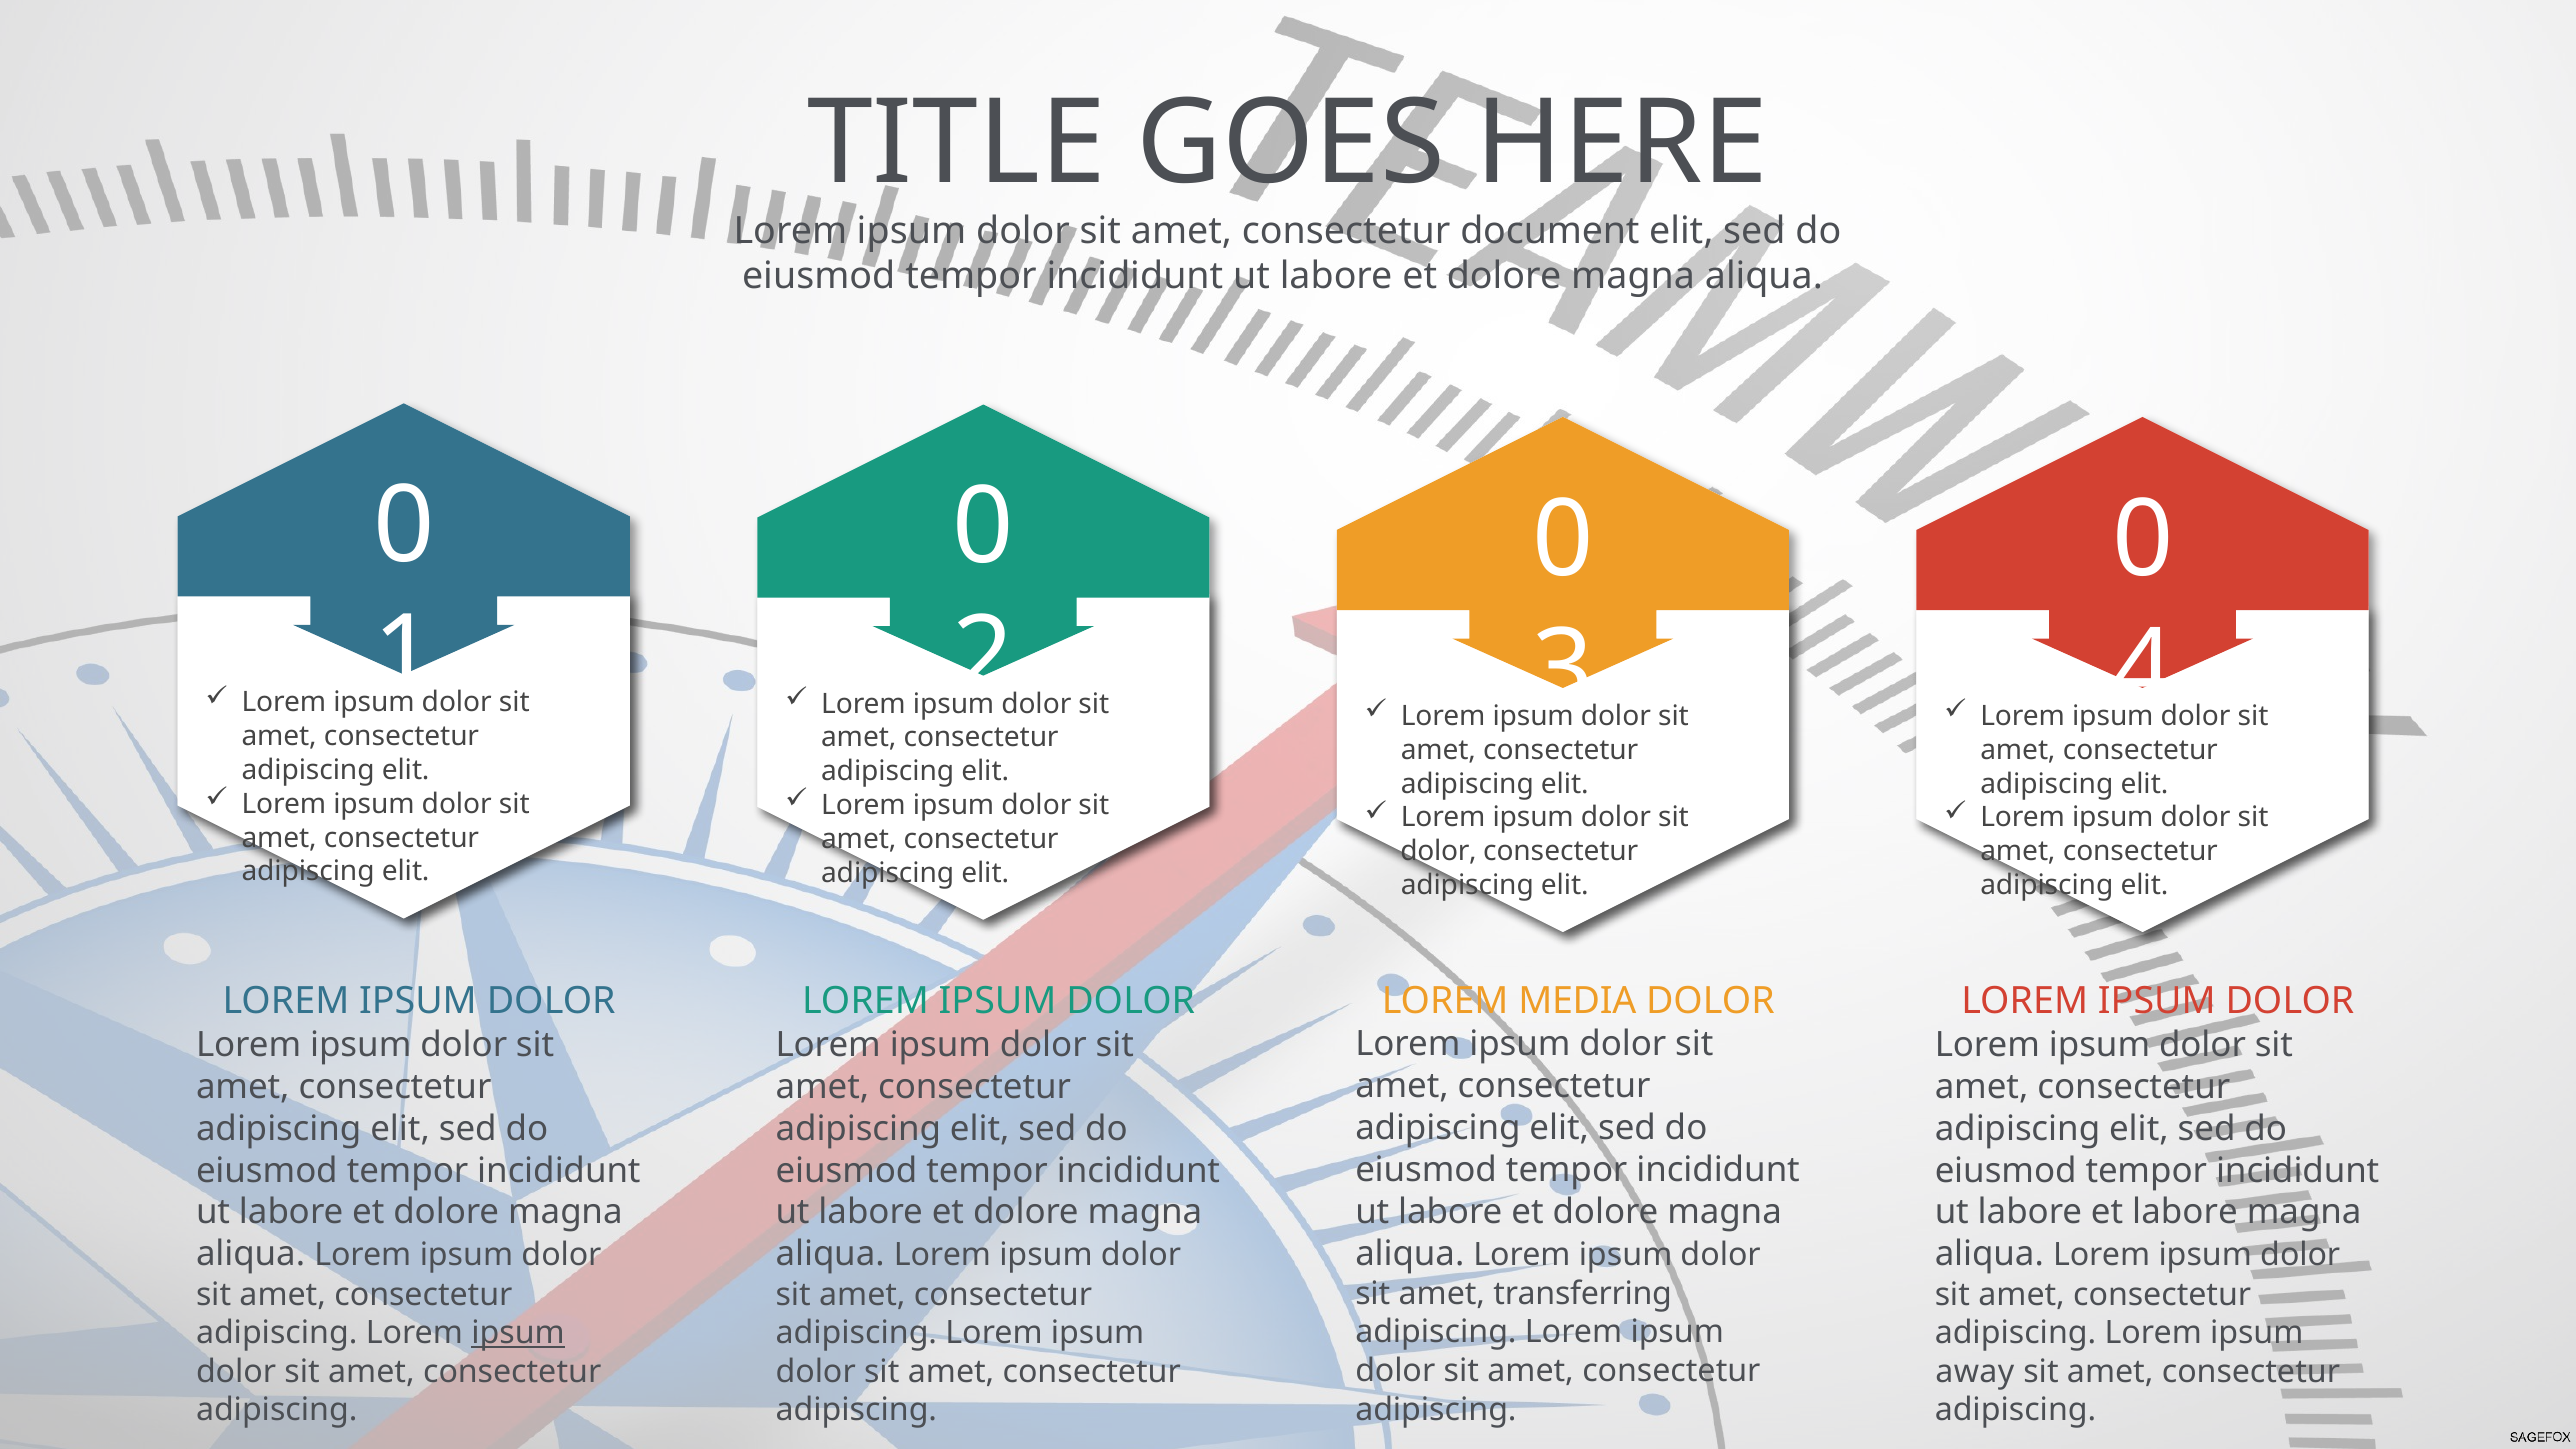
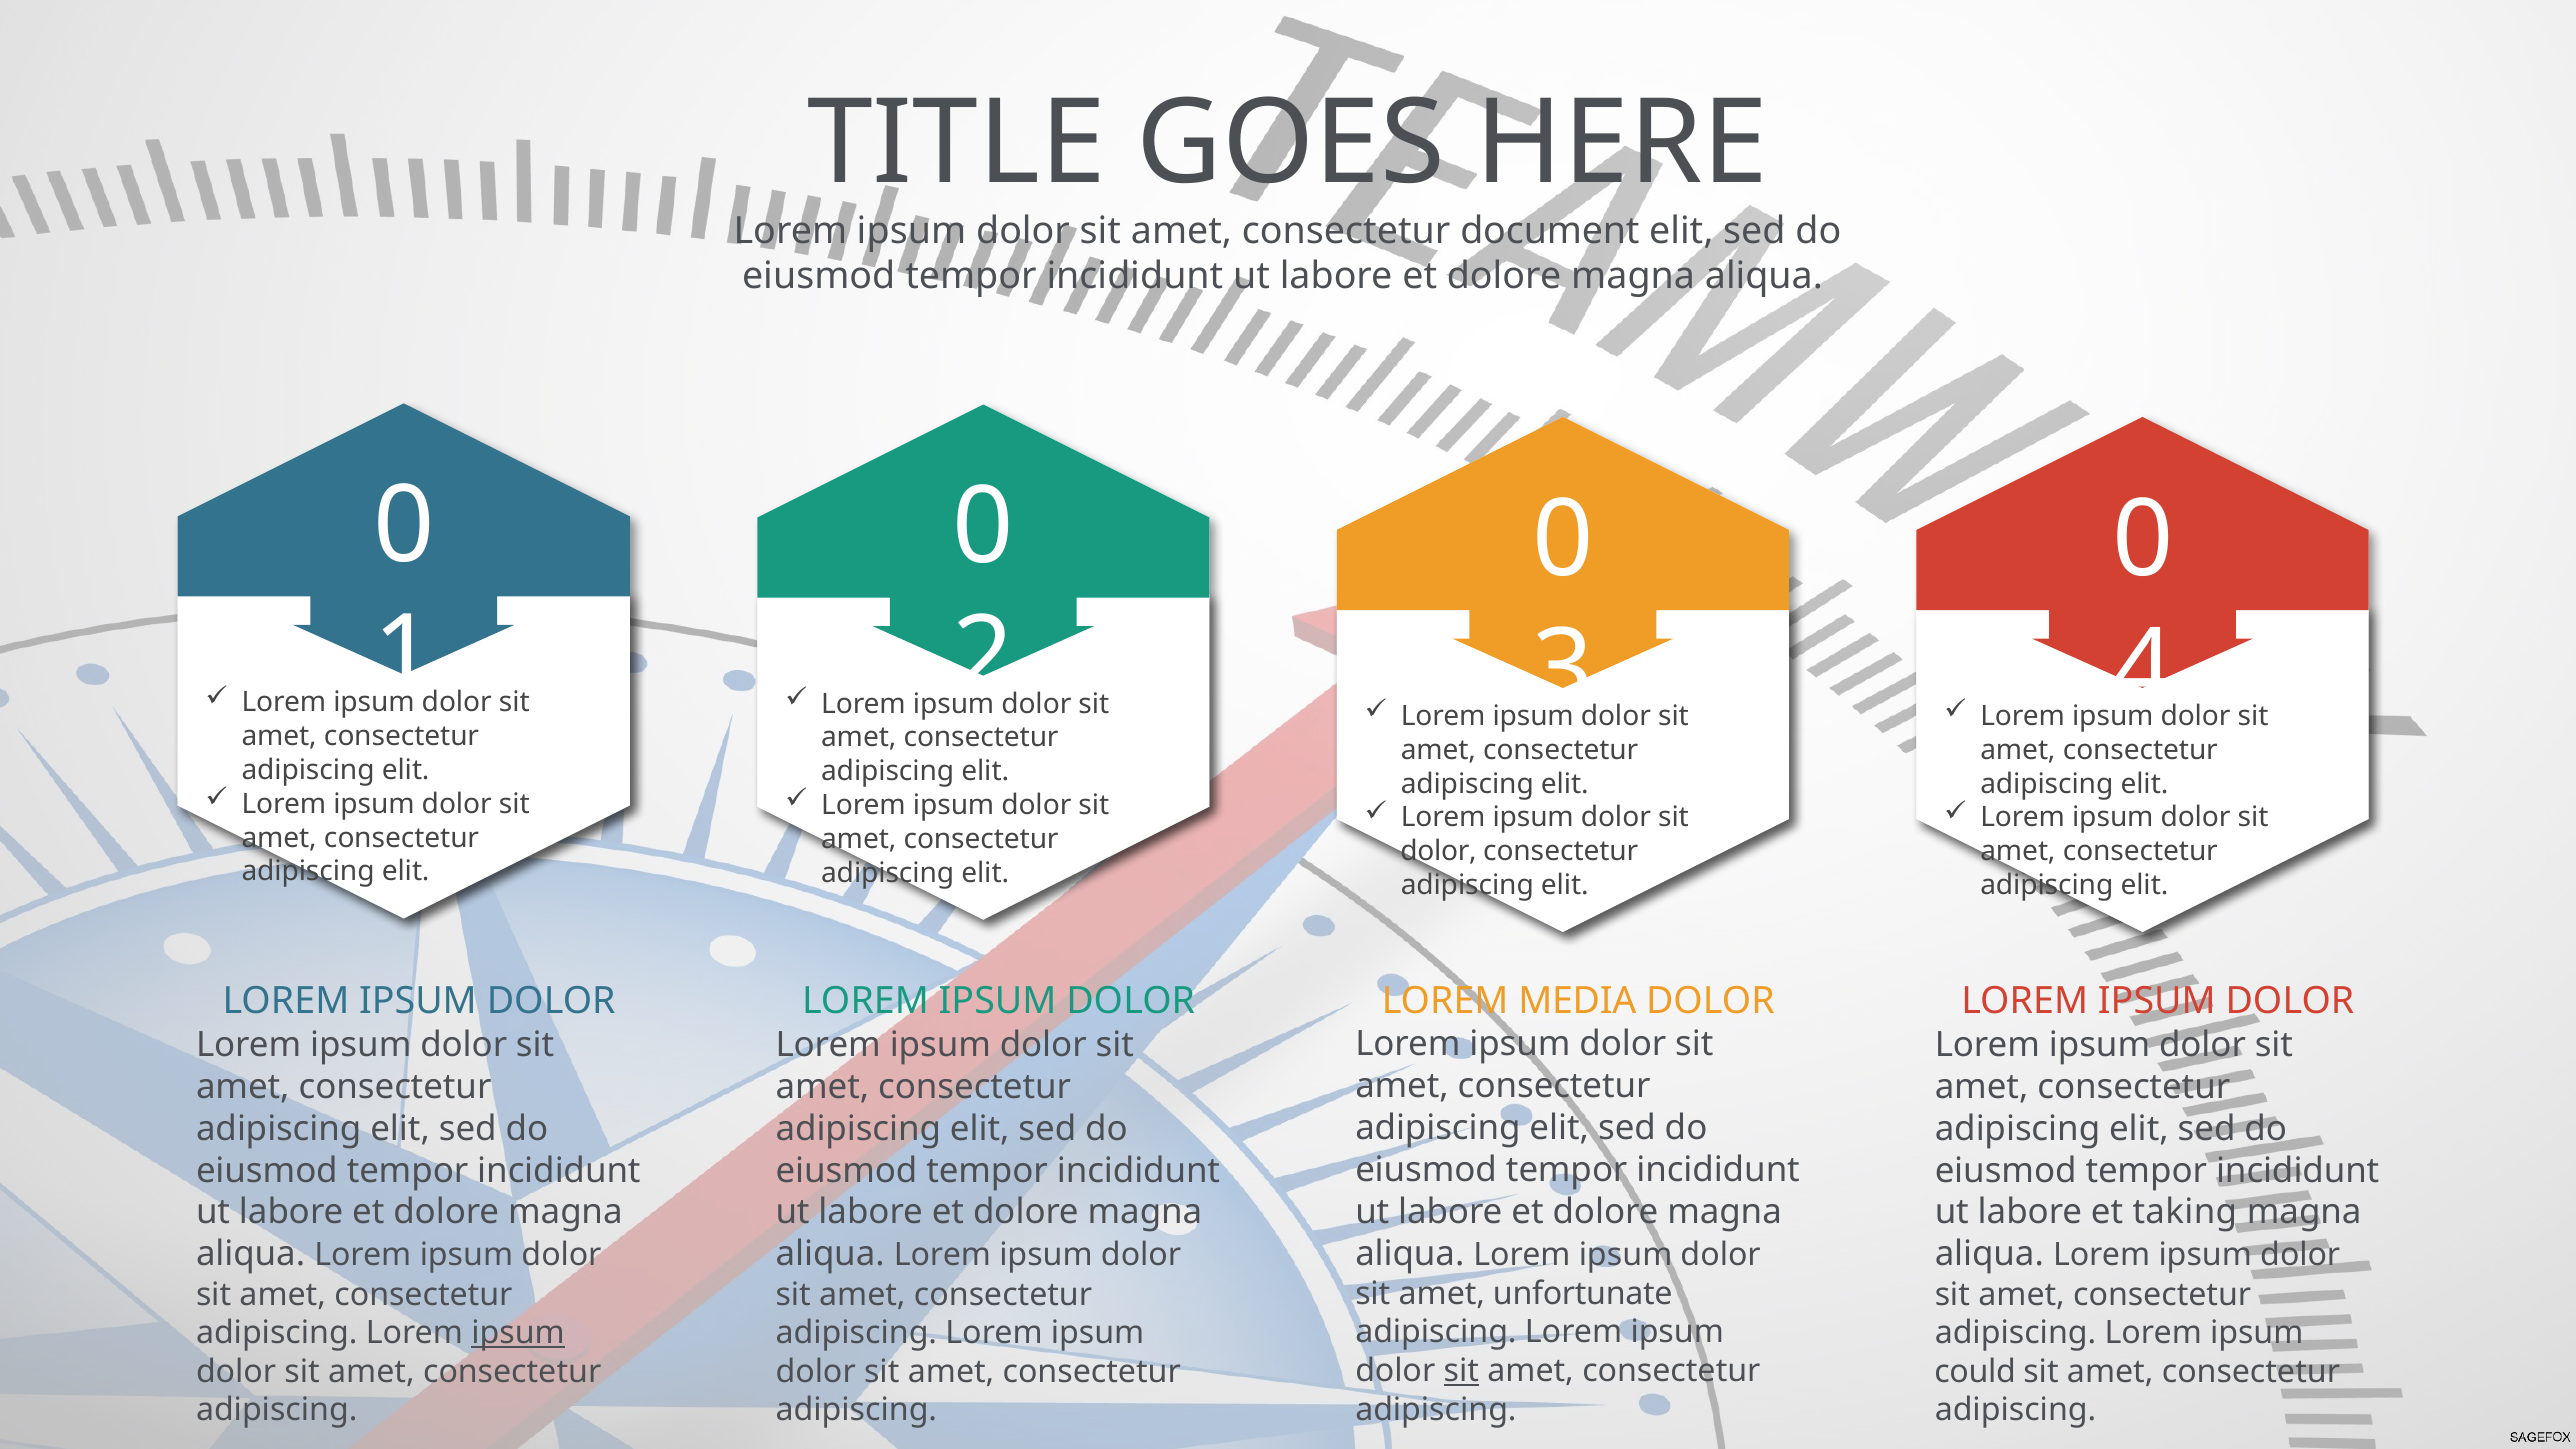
et labore: labore -> taking (2185, 1212)
transferring: transferring -> unfortunate (1583, 1294)
sit underline: none -> present (1461, 1371)
away: away -> could (1975, 1372)
